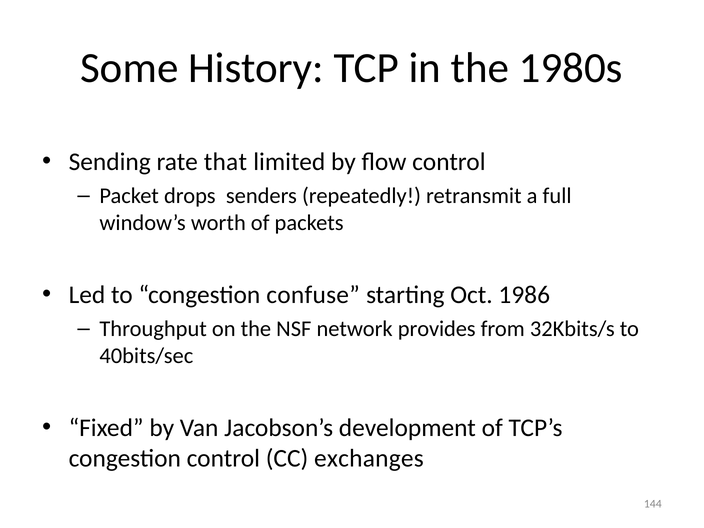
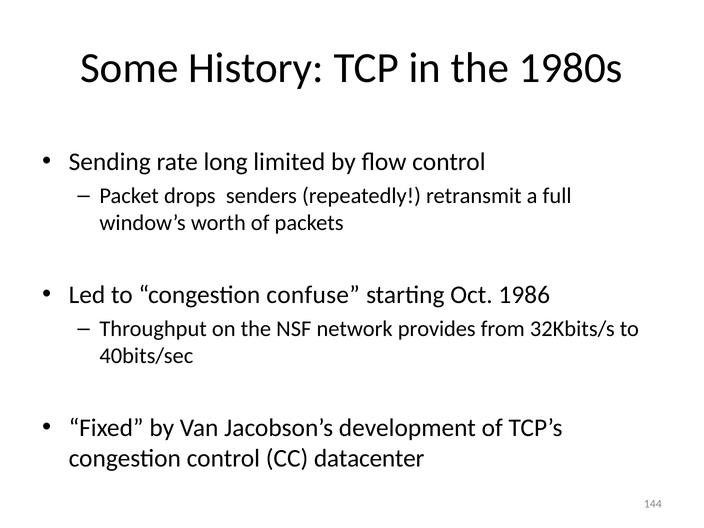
that: that -> long (226, 162)
exchanges: exchanges -> datacenter (369, 458)
